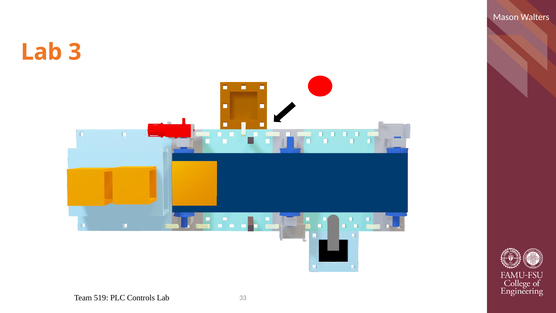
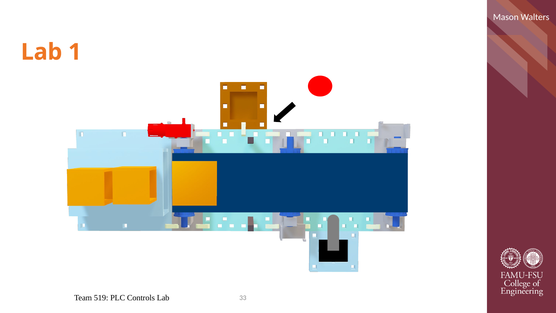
3: 3 -> 1 (75, 52)
